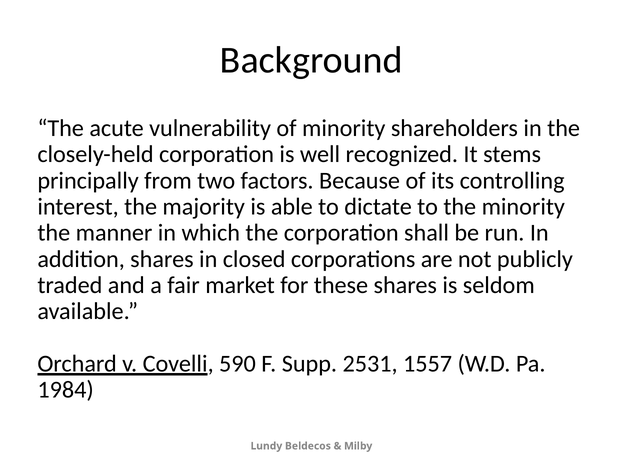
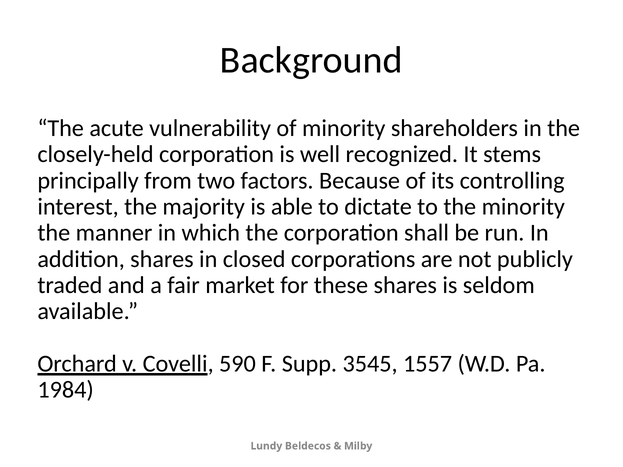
2531: 2531 -> 3545 (370, 364)
